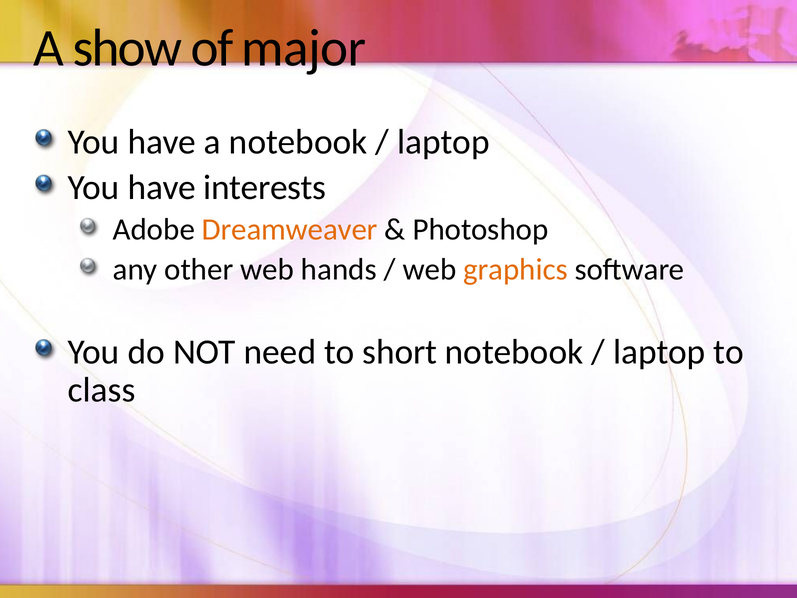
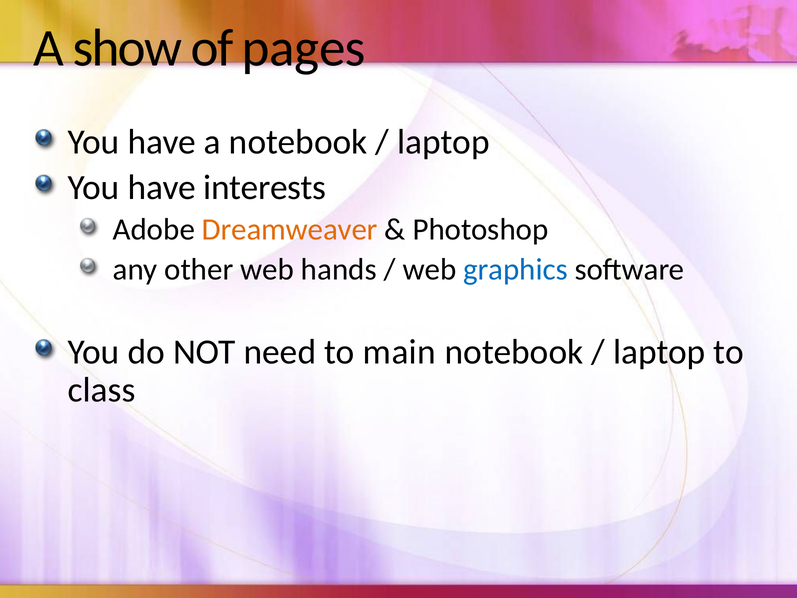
major: major -> pages (304, 48)
graphics colour: orange -> blue (515, 269)
short: short -> main (399, 352)
